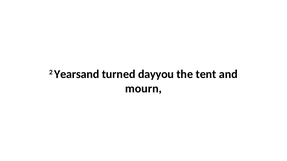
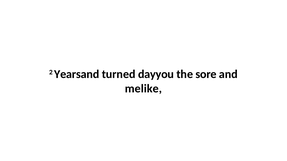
tent: tent -> sore (206, 74)
mourn: mourn -> melike (143, 89)
